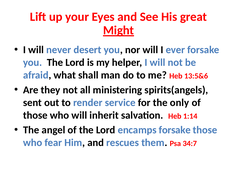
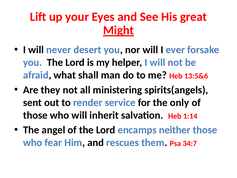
encamps forsake: forsake -> neither (175, 130)
